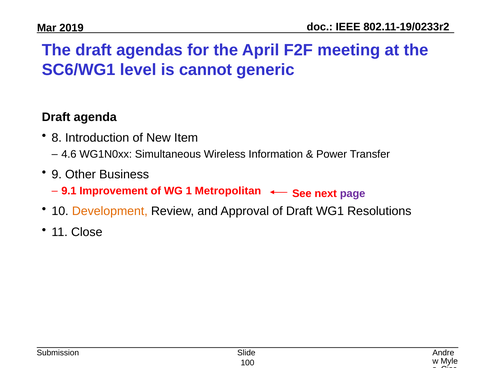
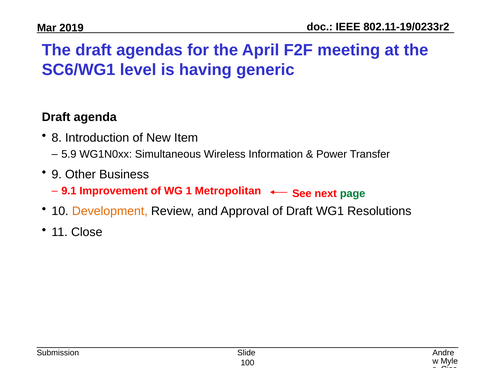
cannot: cannot -> having (205, 70)
4.6: 4.6 -> 5.9 (69, 154)
page colour: purple -> green (353, 194)
